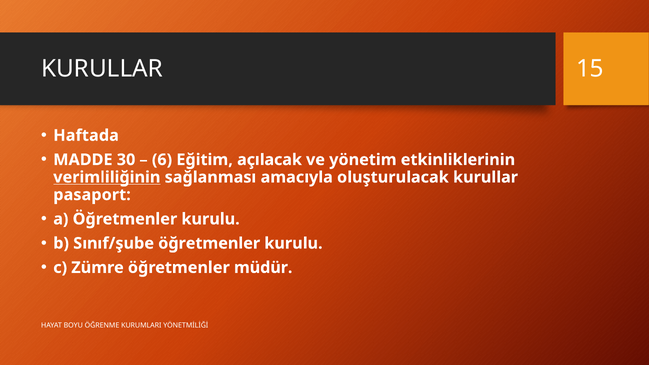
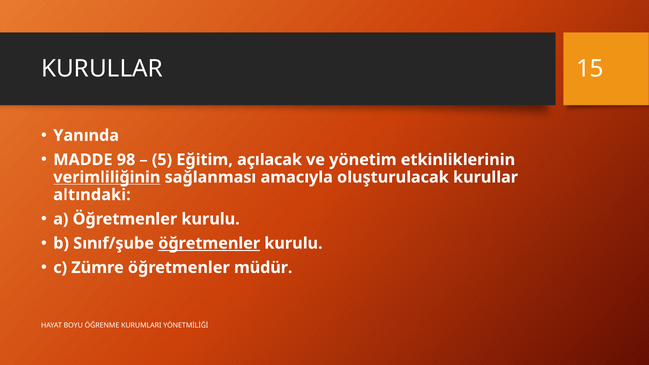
Haftada: Haftada -> Yanında (86, 135)
30: 30 -> 98 (126, 160)
6: 6 -> 5 (162, 160)
pasaport: pasaport -> altındaki (92, 195)
öğretmenler underline: none -> present (209, 243)
